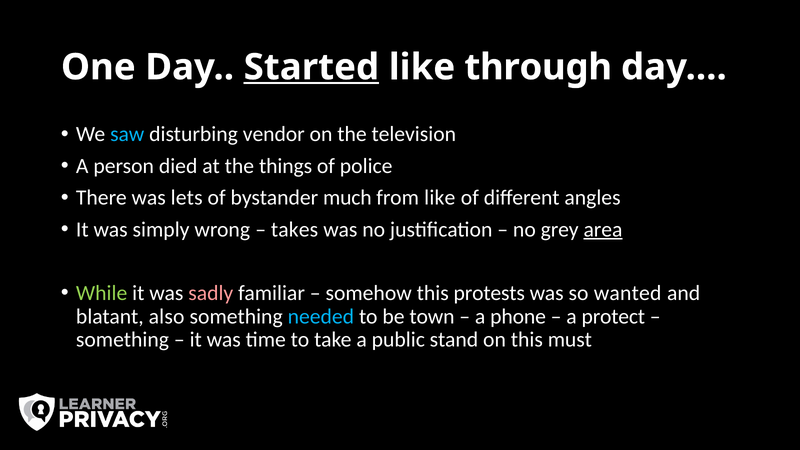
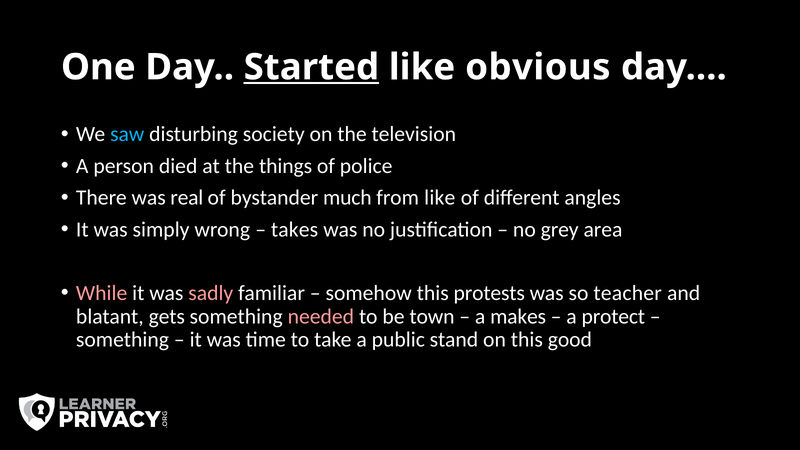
through: through -> obvious (538, 67)
vendor: vendor -> society (274, 134)
lets: lets -> real (187, 198)
area underline: present -> none (603, 230)
While colour: light green -> pink (102, 293)
wanted: wanted -> teacher (628, 293)
also: also -> gets (167, 316)
needed colour: light blue -> pink (321, 316)
phone: phone -> makes (518, 316)
must: must -> good (570, 340)
